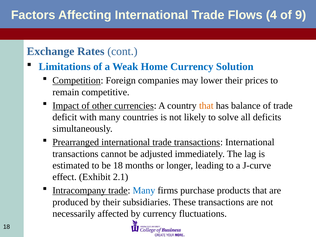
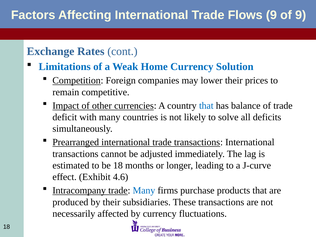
Flows 4: 4 -> 9 (271, 15)
that colour: orange -> blue (206, 106)
2.1: 2.1 -> 4.6 (121, 177)
